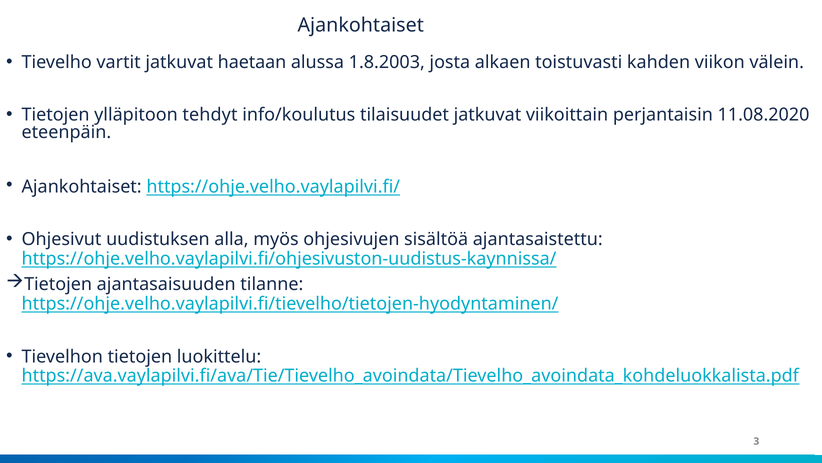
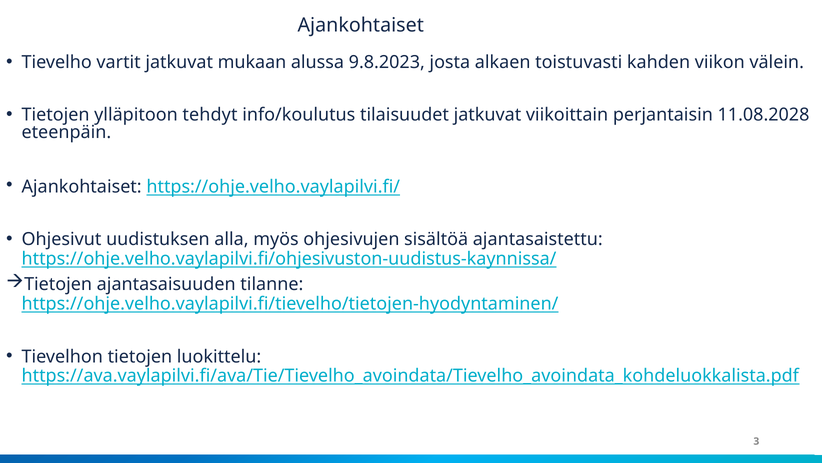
haetaan: haetaan -> mukaan (252, 62)
1.8.2003: 1.8.2003 -> 9.8.2023 (387, 62)
11.08.2020: 11.08.2020 -> 11.08.2028 (764, 115)
